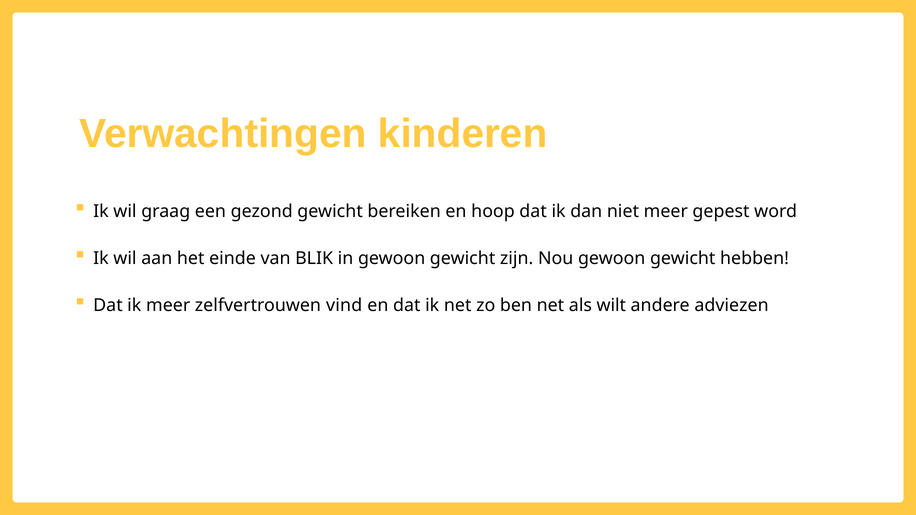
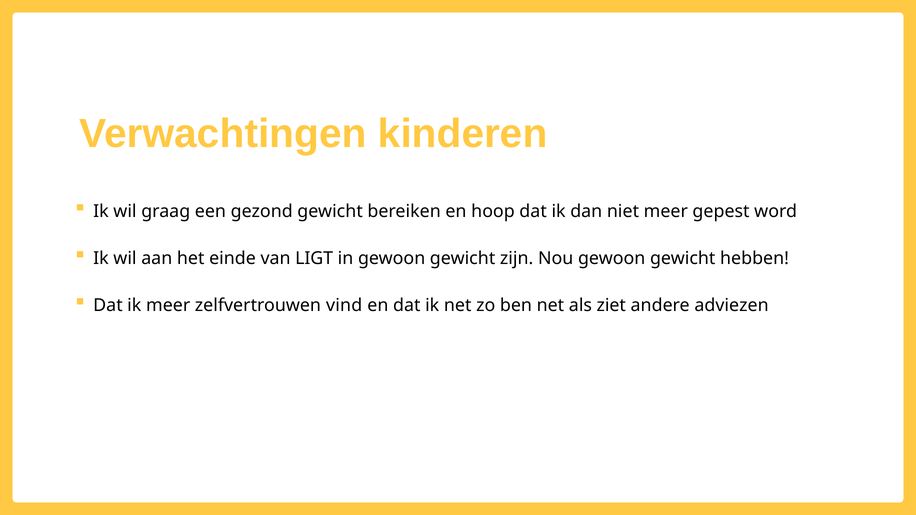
BLIK: BLIK -> LIGT (314, 259)
wilt: wilt -> ziet (611, 306)
